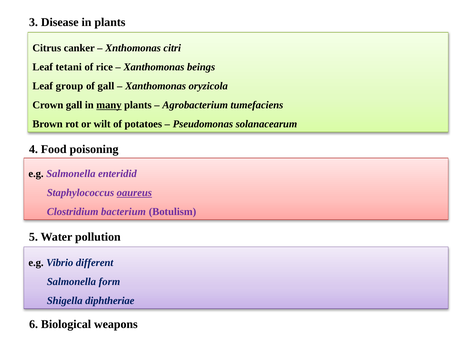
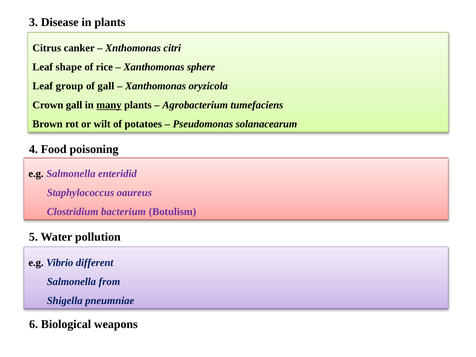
tetani: tetani -> shape (69, 67)
beings: beings -> sphere (201, 67)
oaureus underline: present -> none (134, 193)
form: form -> from (109, 282)
diphtheriae: diphtheriae -> pneumniae (110, 301)
